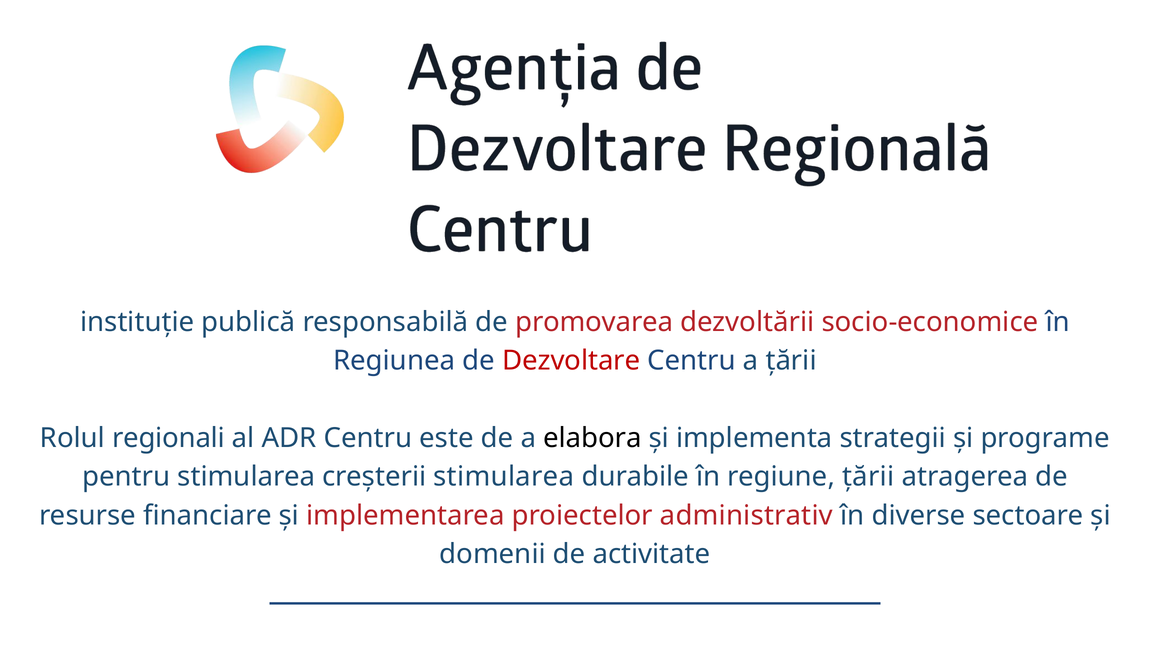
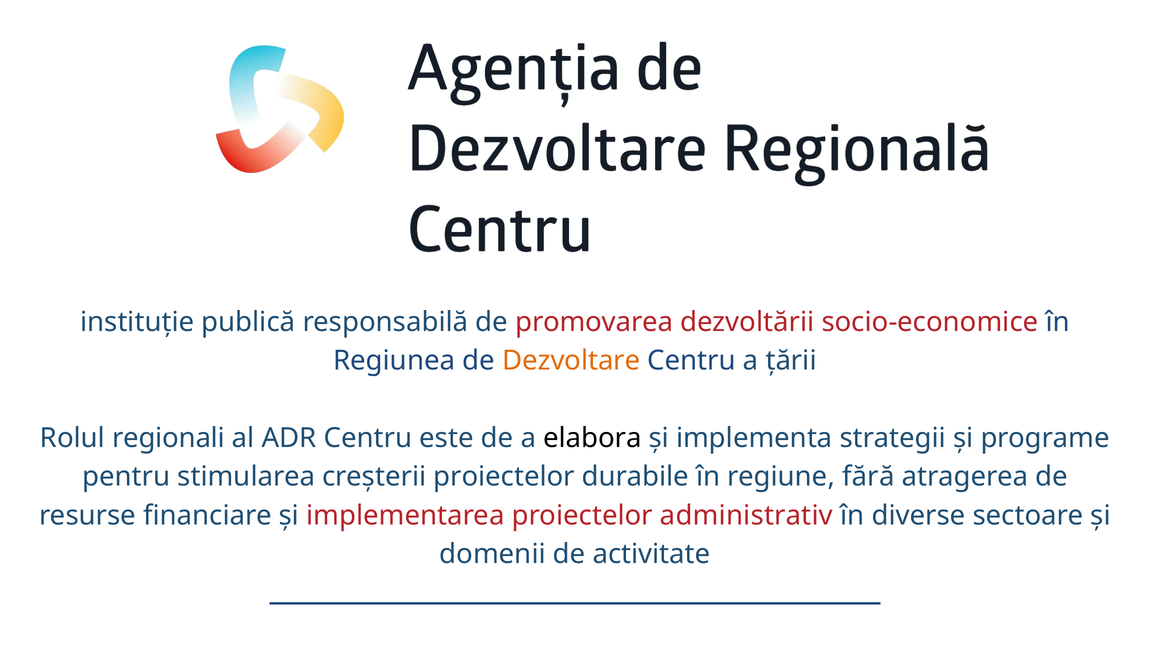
Dezvoltare colour: red -> orange (571, 361)
creșterii stimularea: stimularea -> proiectelor (504, 477)
regiune țării: țării -> fără (868, 477)
